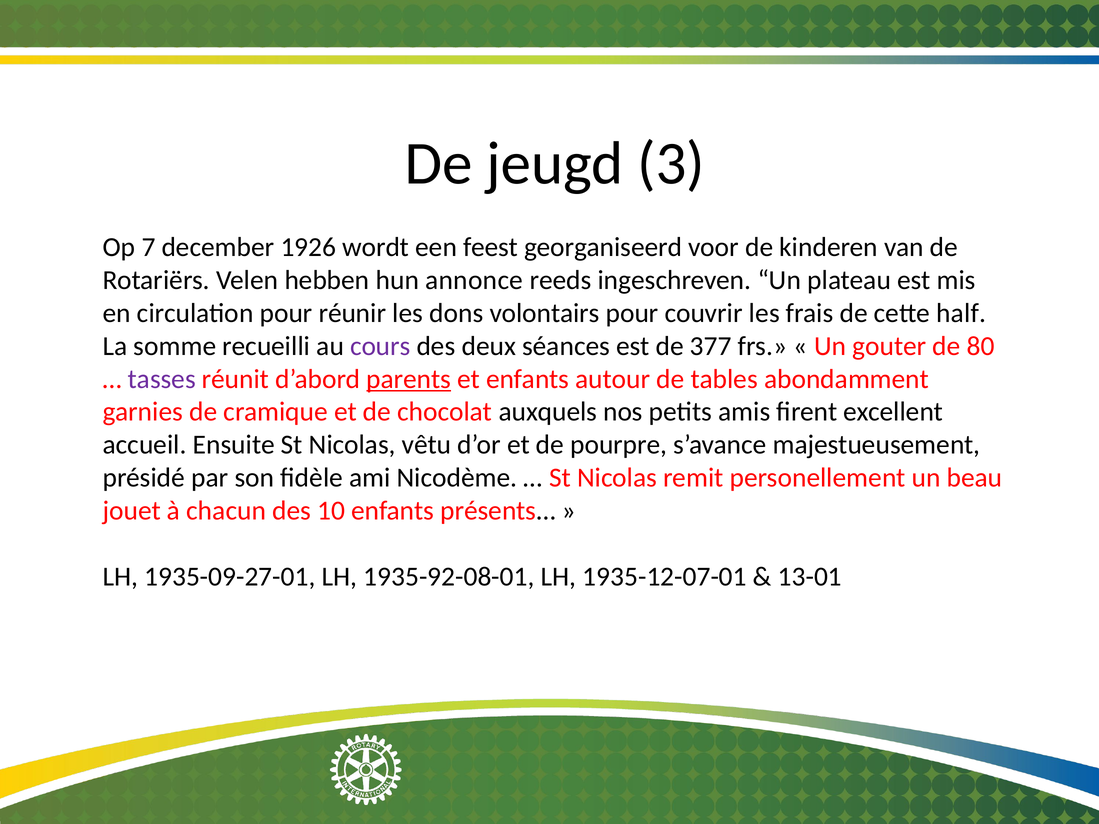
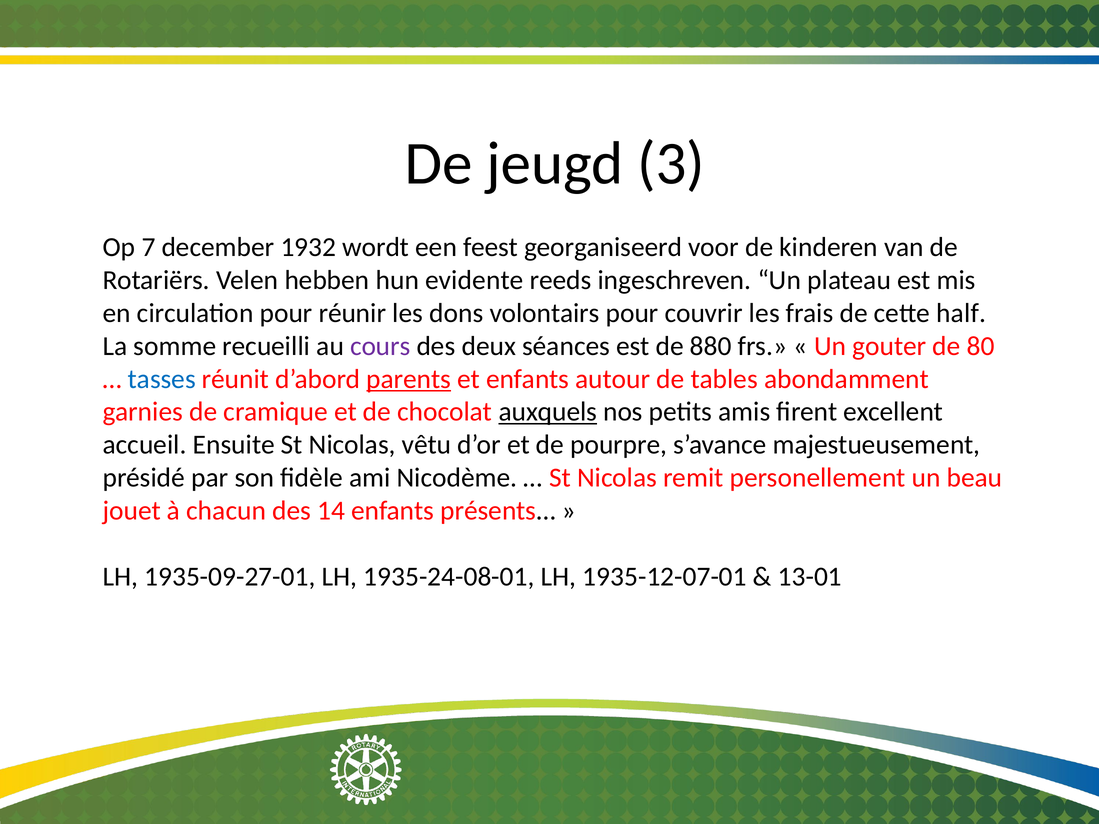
1926: 1926 -> 1932 (308, 247)
annonce: annonce -> evidente (474, 280)
377: 377 -> 880 (711, 346)
tasses colour: purple -> blue (162, 379)
auxquels underline: none -> present (548, 412)
10: 10 -> 14 (331, 511)
1935-92-08-01: 1935-92-08-01 -> 1935-24-08-01 (449, 577)
